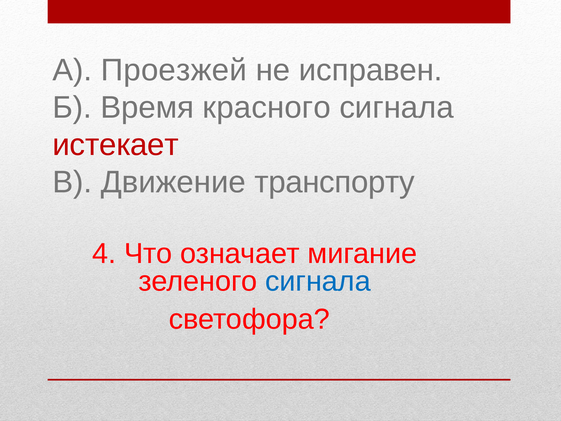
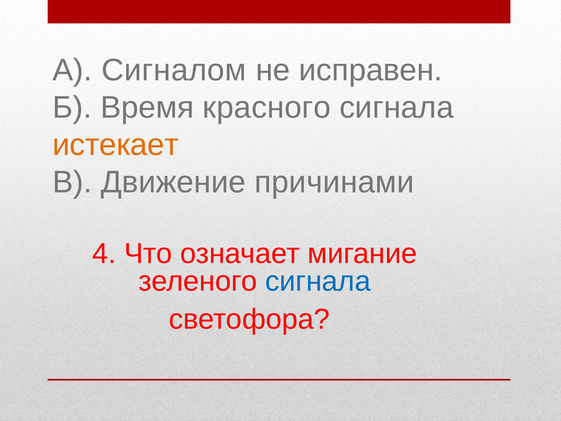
Проезжей: Проезжей -> Сигналом (174, 70)
истекает colour: red -> orange (116, 145)
транспорту: транспорту -> причинами (334, 182)
